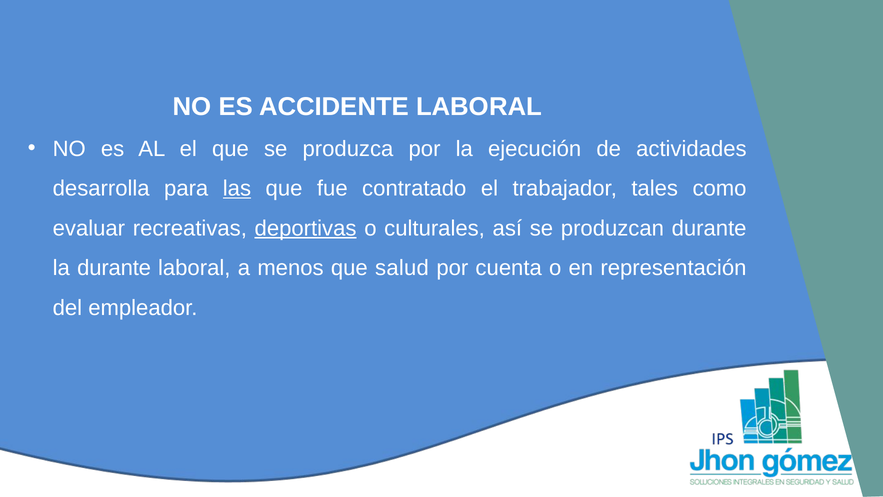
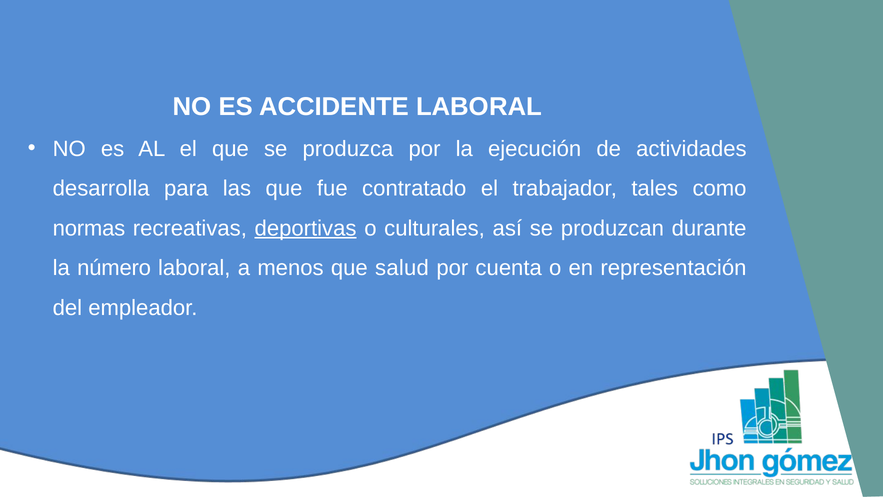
las underline: present -> none (237, 188)
evaluar: evaluar -> normas (89, 228)
la durante: durante -> número (114, 268)
